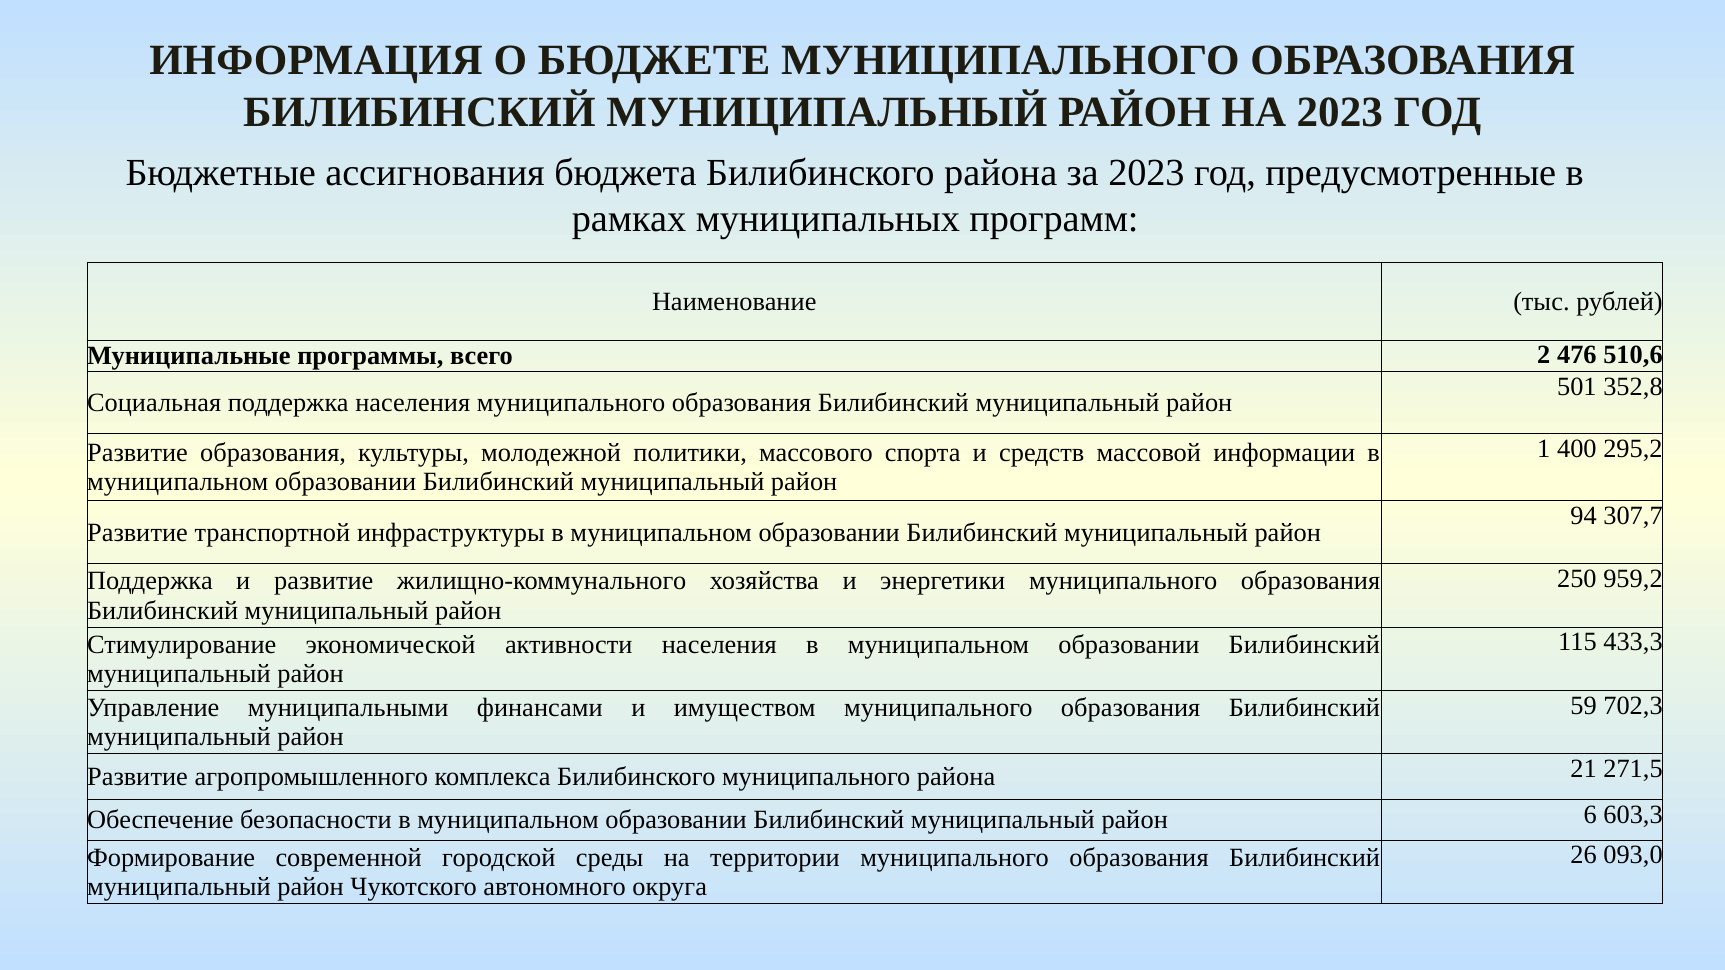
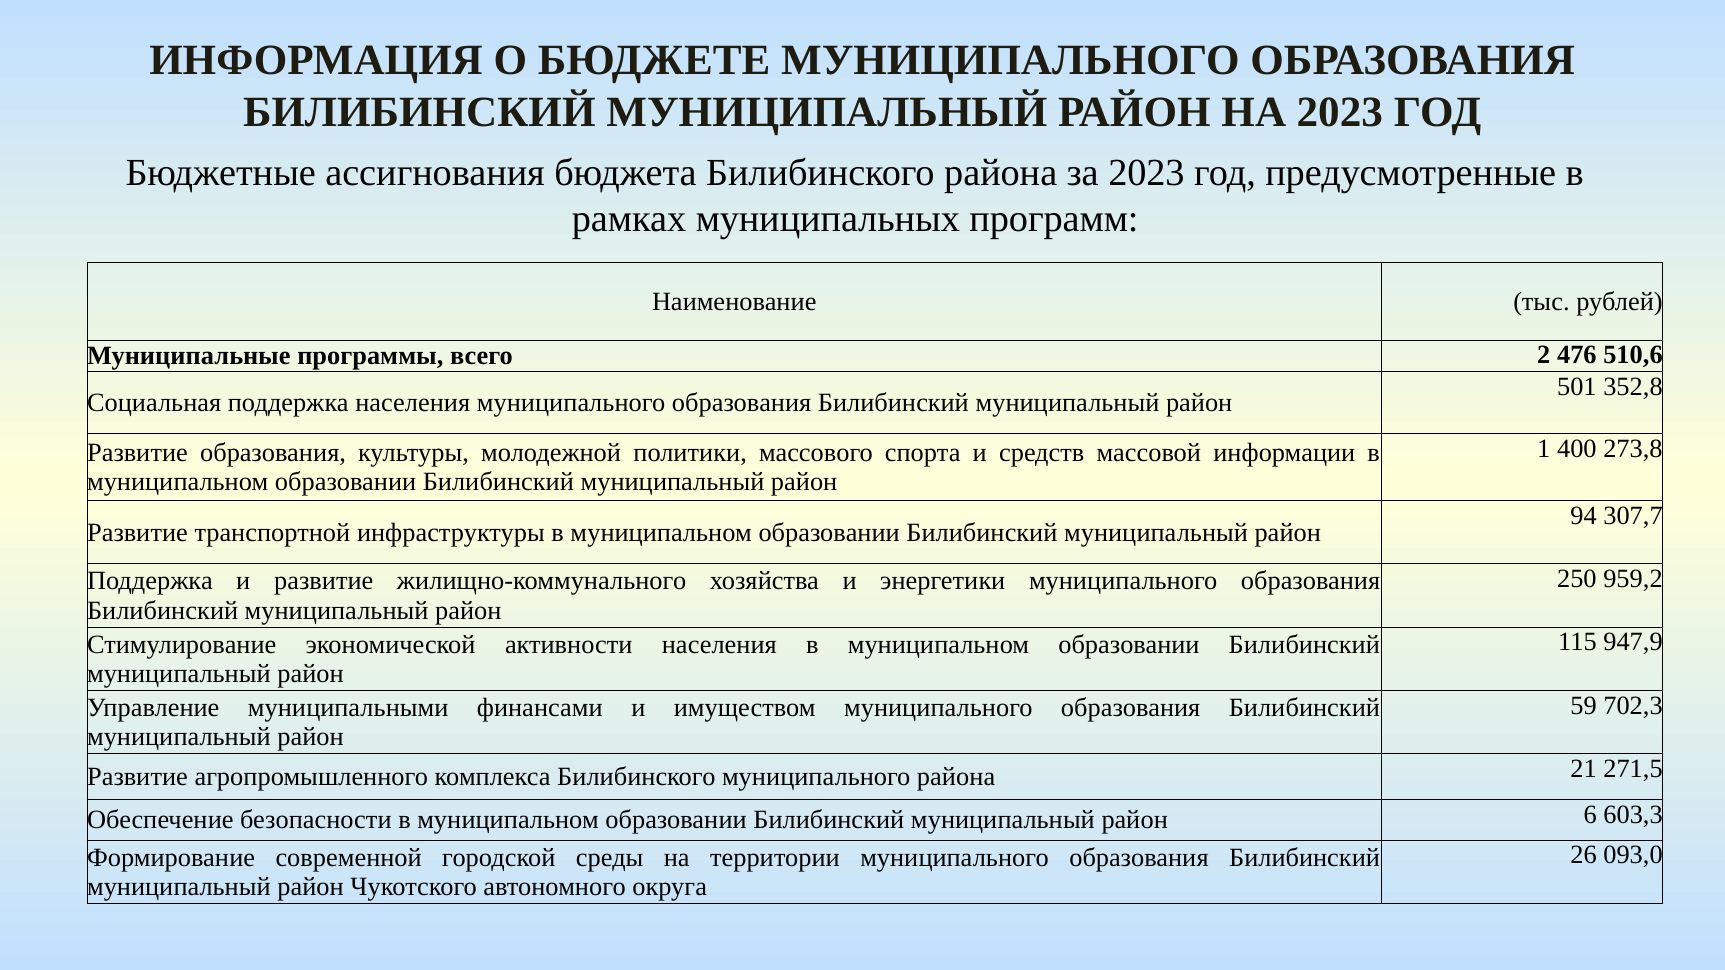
295,2: 295,2 -> 273,8 (1633, 449)
433,3: 433,3 -> 947,9 (1633, 642)
